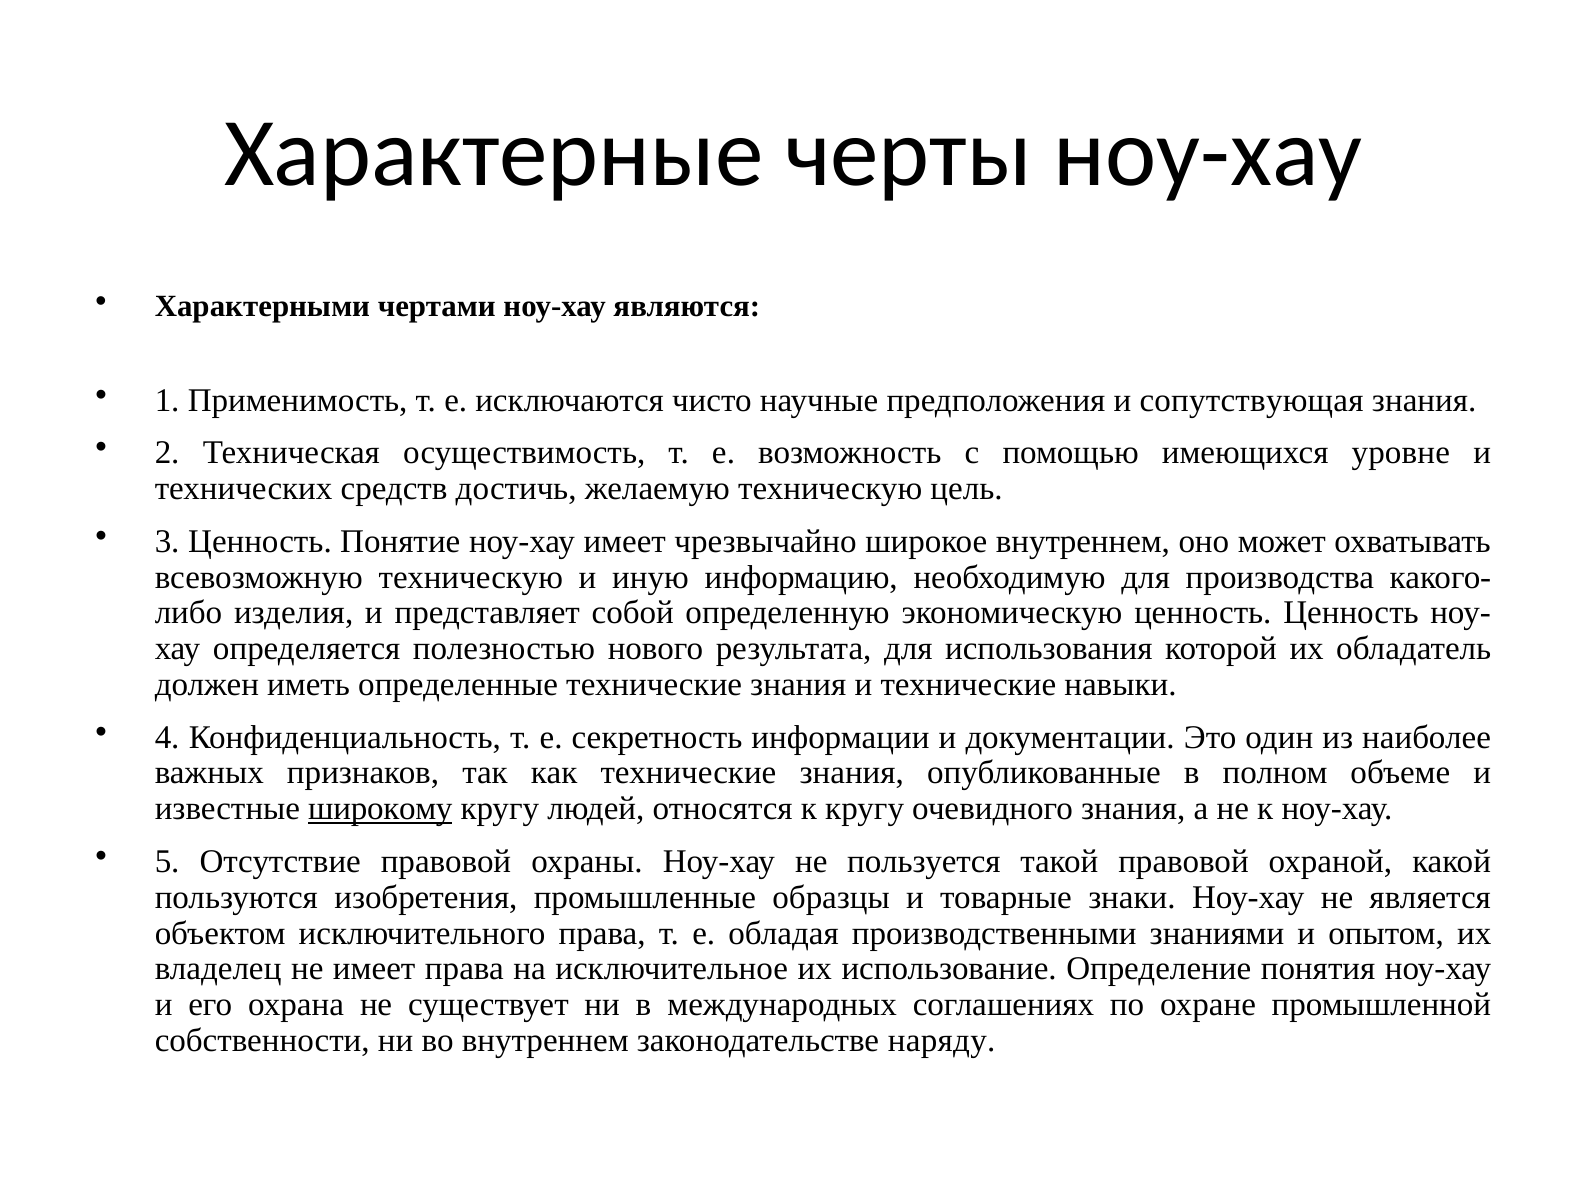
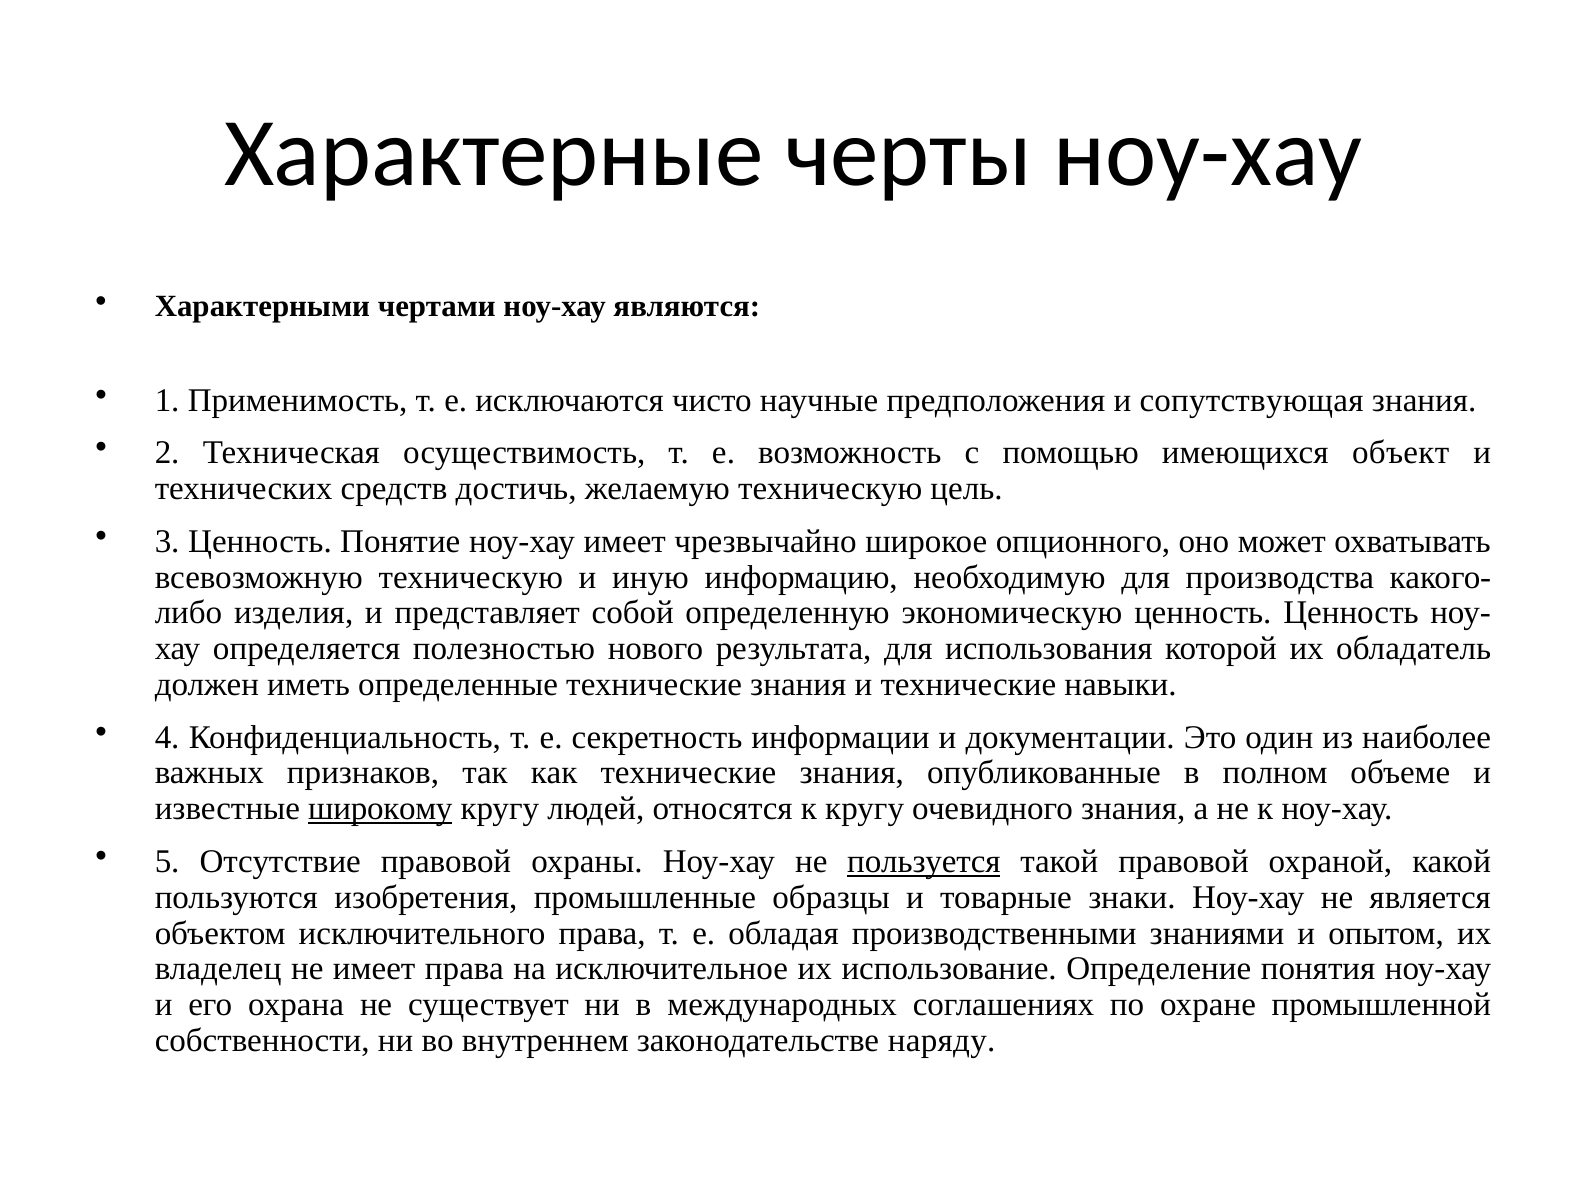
уровне: уровне -> объект (1401, 453)
широкое внутреннем: внутреннем -> опционного (1083, 542)
пользуется underline: none -> present (924, 862)
